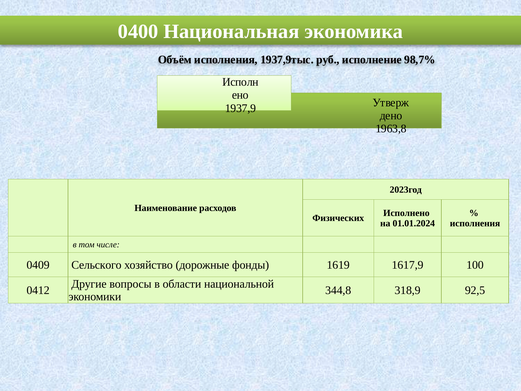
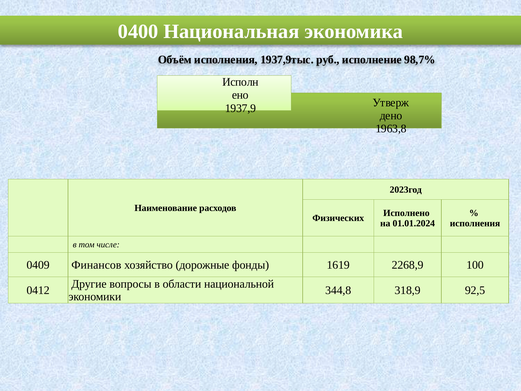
Сельского: Сельского -> Финансов (96, 265)
1617,9: 1617,9 -> 2268,9 (408, 265)
